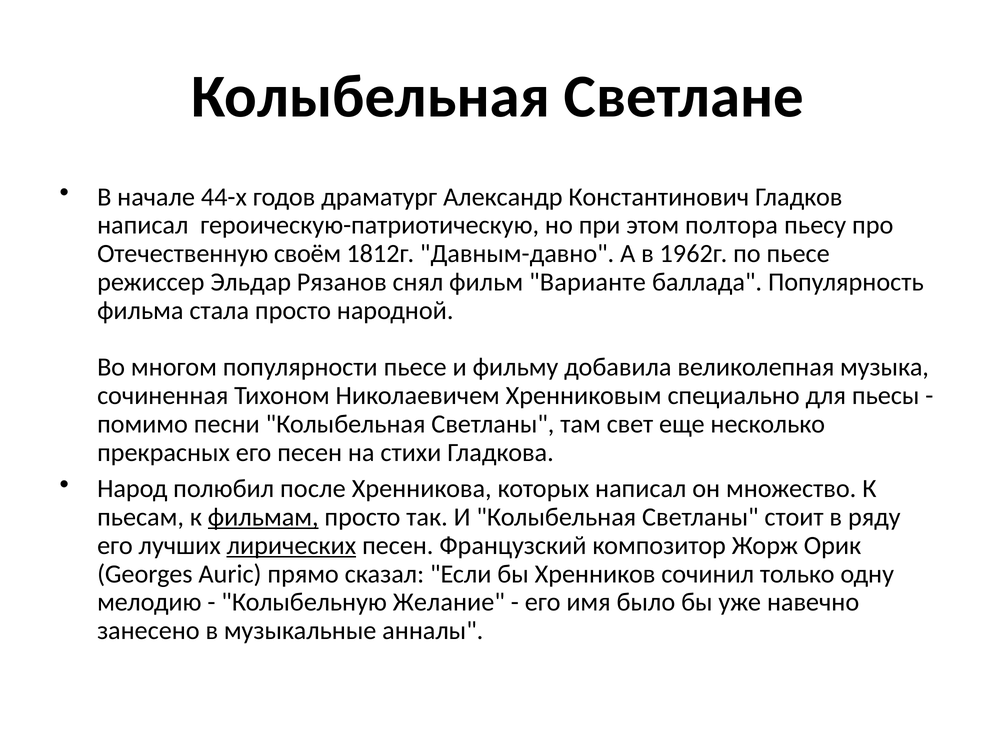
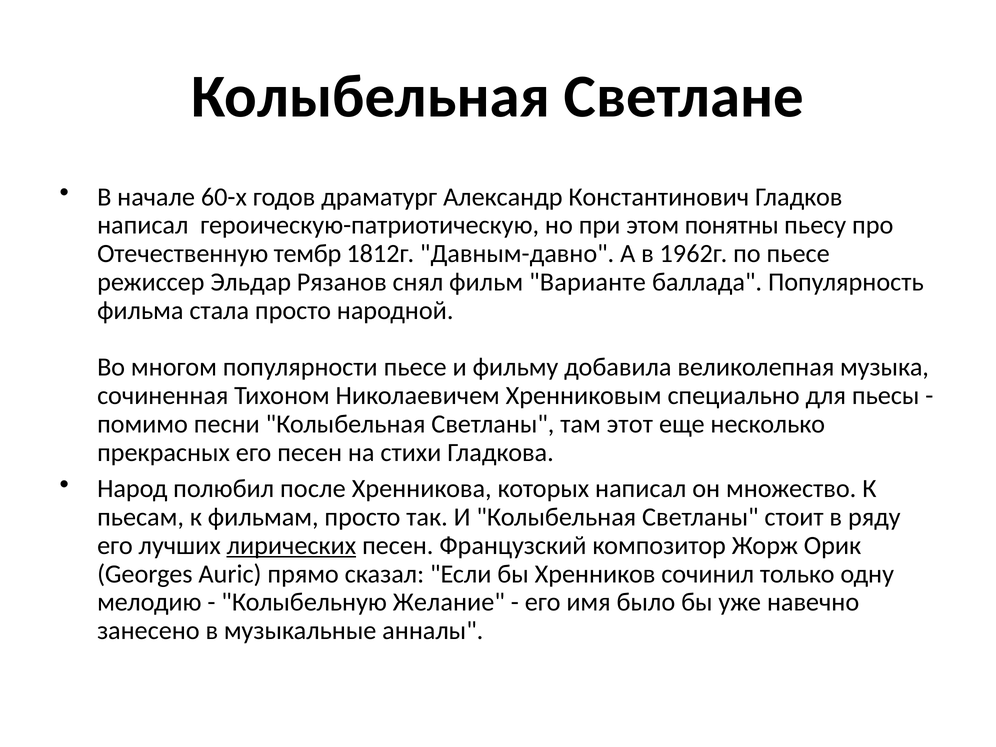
44-х: 44-х -> 60-х (224, 197)
полтора: полтора -> понятны (732, 225)
своём: своём -> тембр (308, 254)
свет: свет -> этот (630, 424)
фильмам underline: present -> none (263, 517)
